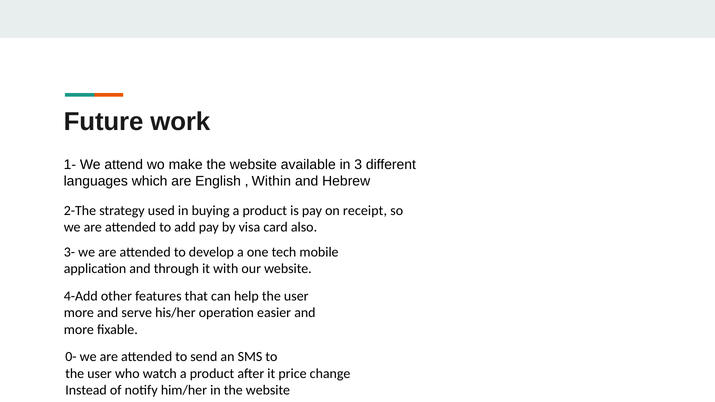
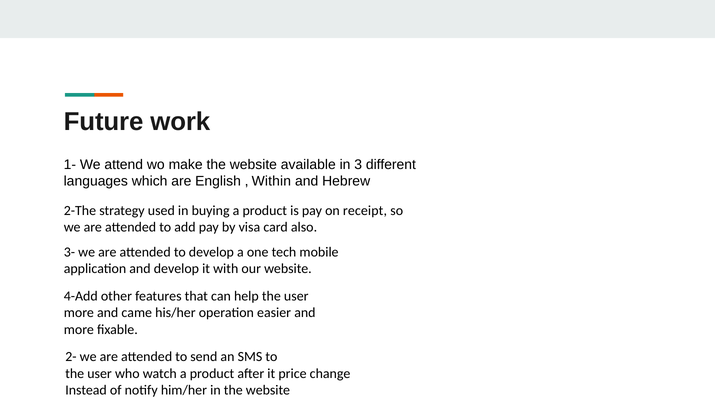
and through: through -> develop (176, 269)
serve: serve -> came (137, 313)
0-: 0- -> 2- (71, 357)
